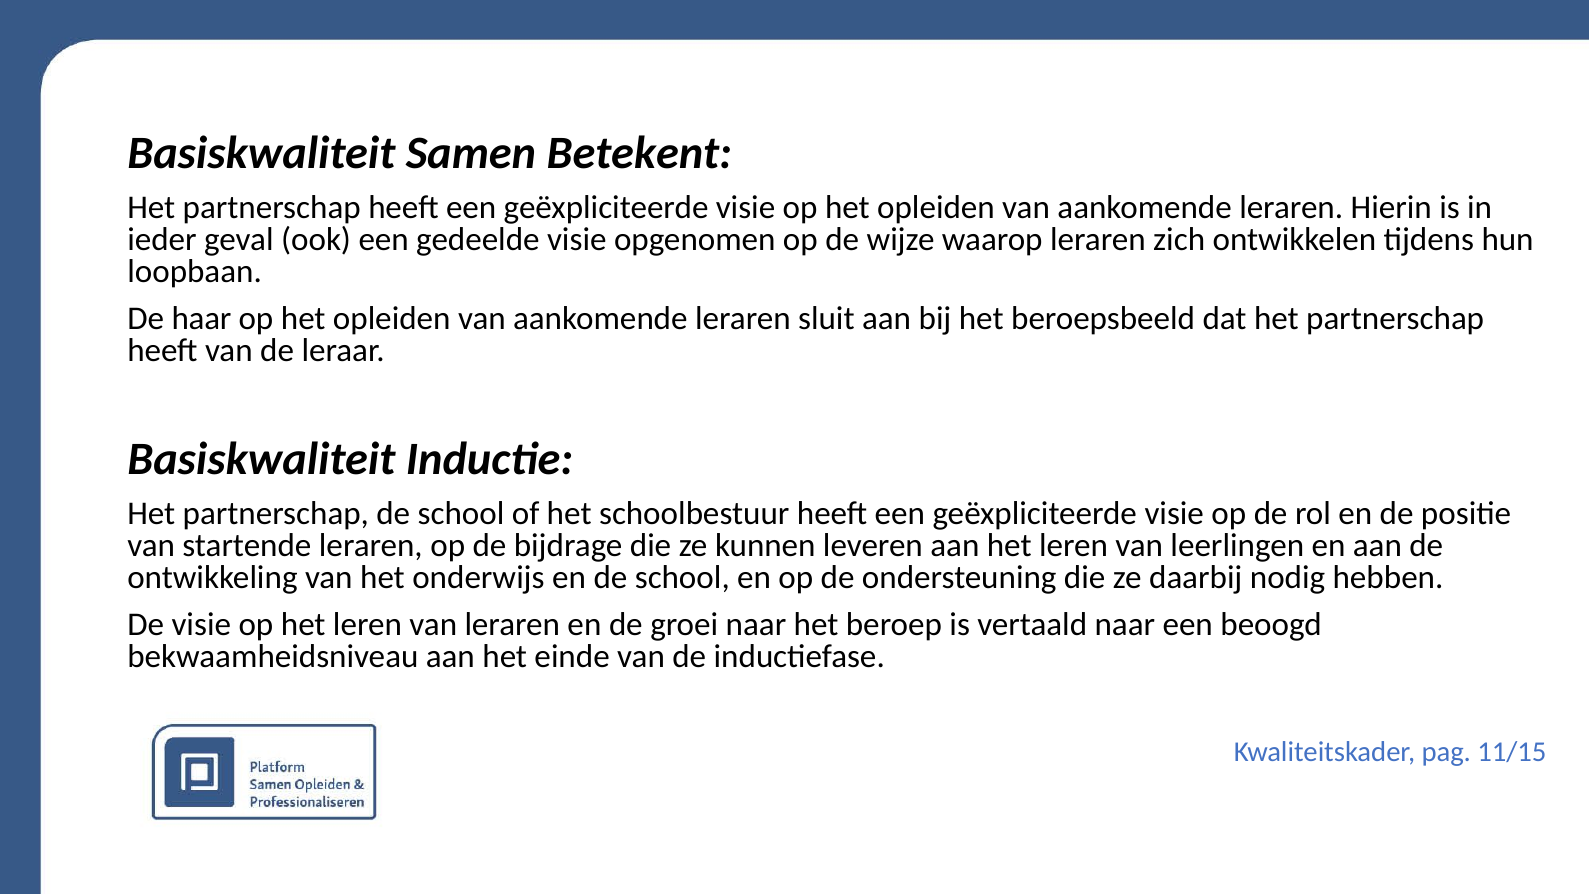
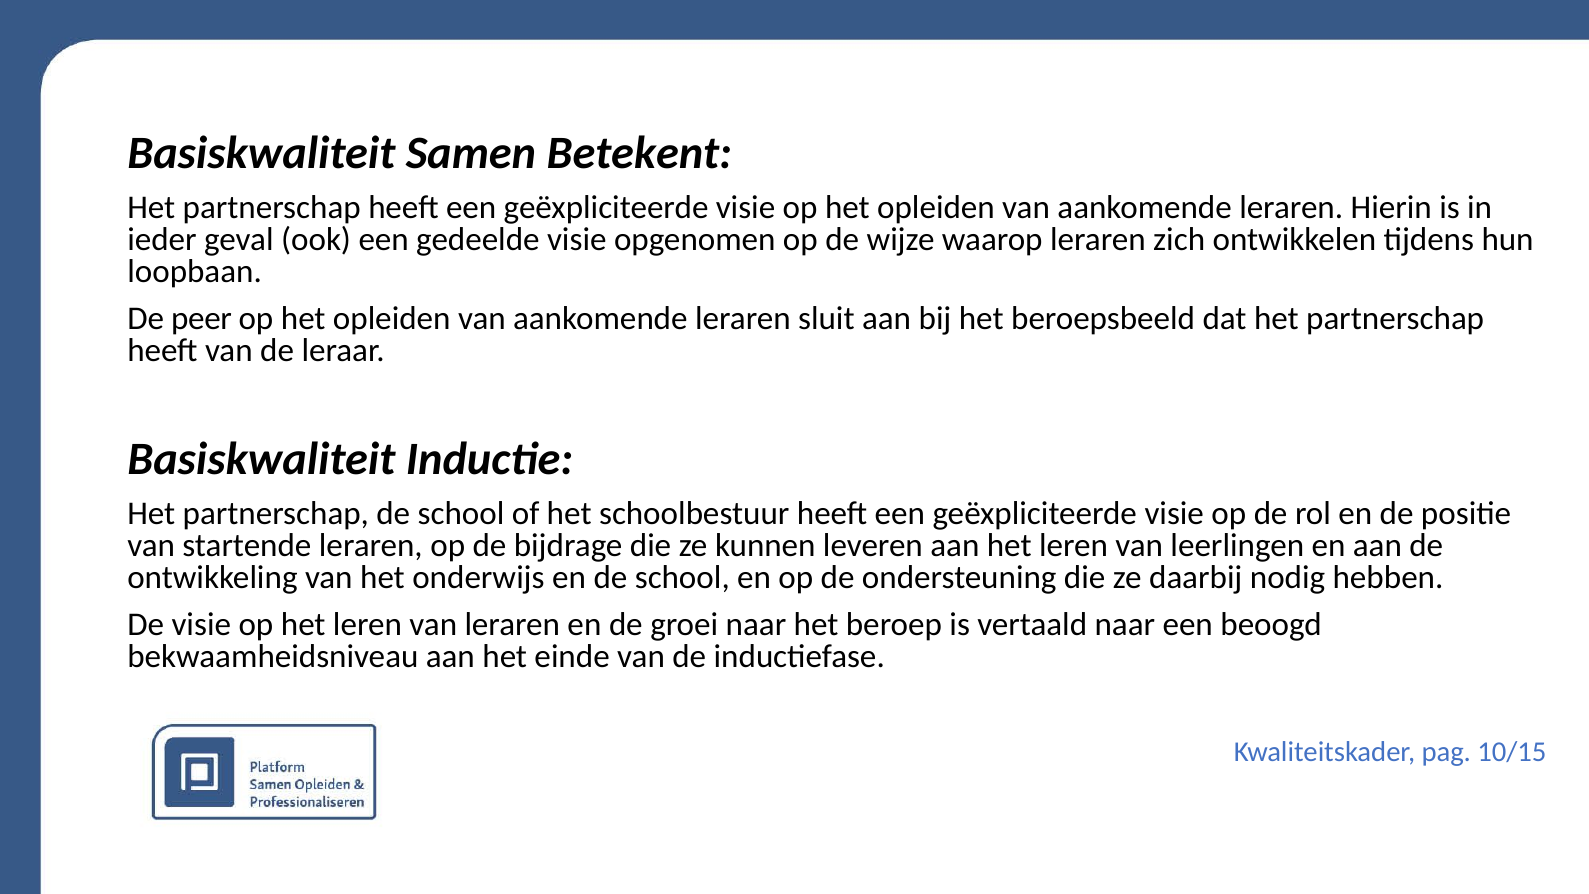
haar: haar -> peer (202, 319)
11/15: 11/15 -> 10/15 (1512, 752)
